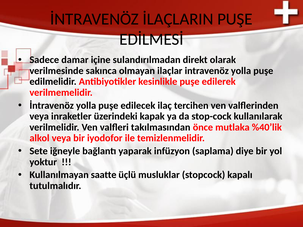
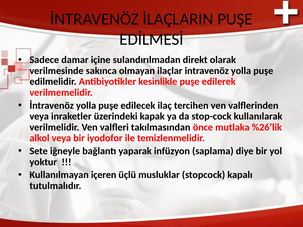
%40’lik: %40’lik -> %26’lik (267, 127)
saatte: saatte -> içeren (104, 175)
